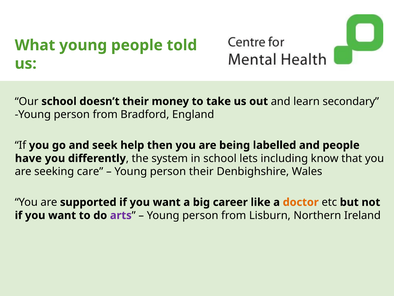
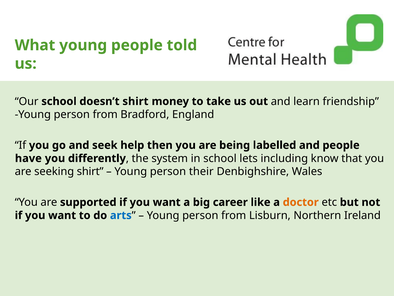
doesn’t their: their -> shirt (135, 101)
secondary: secondary -> friendship (351, 101)
seeking care: care -> shirt (90, 171)
arts colour: purple -> blue (121, 215)
